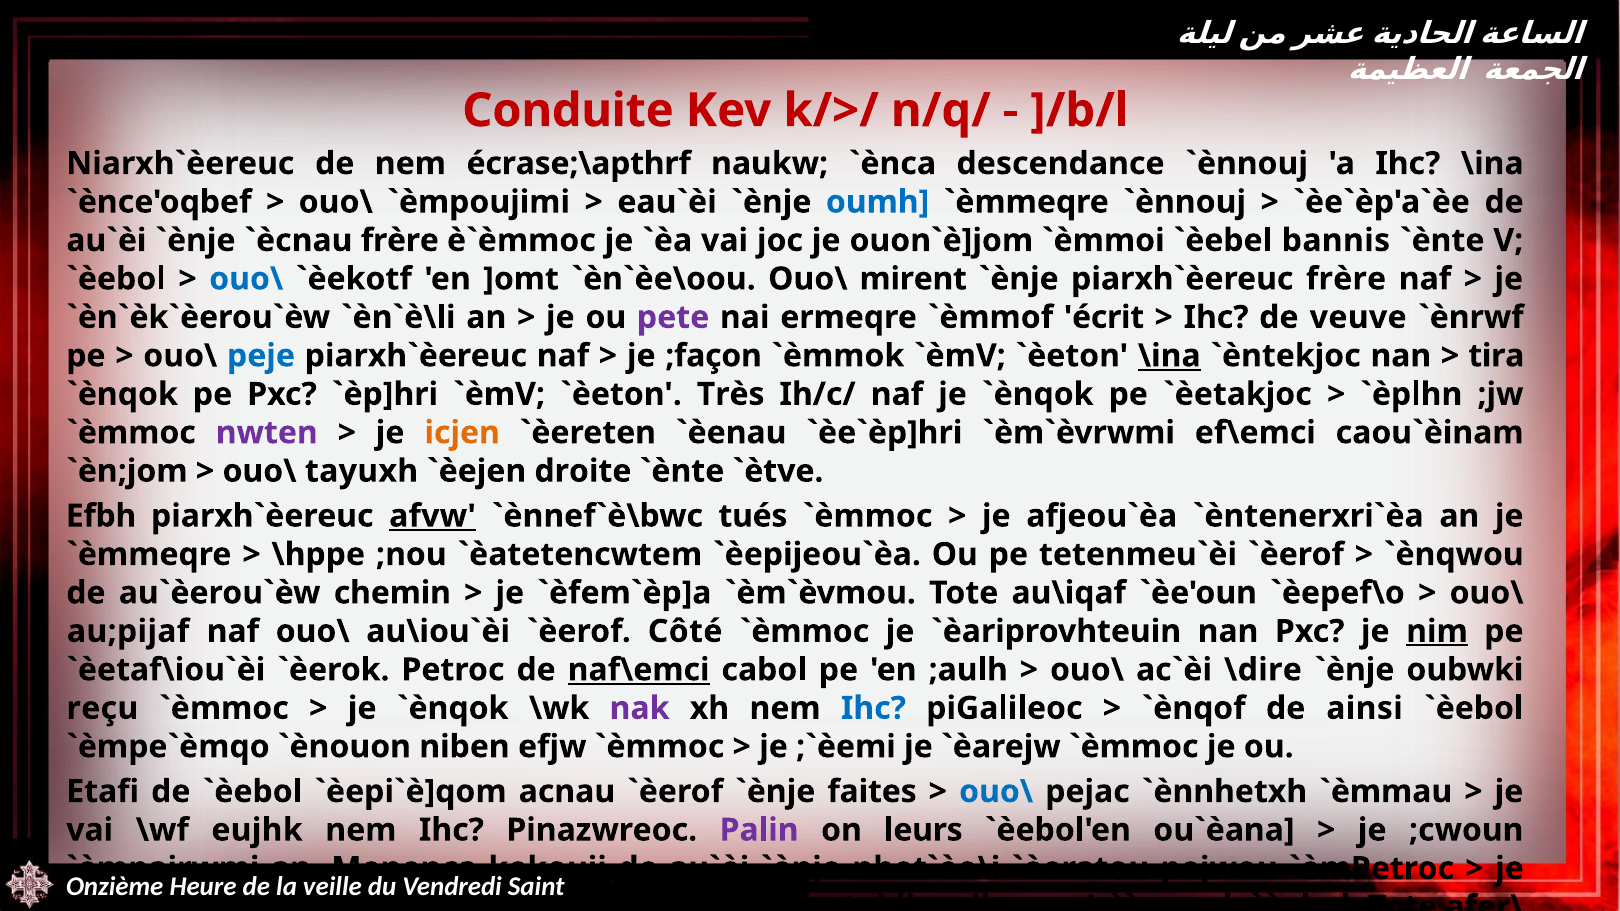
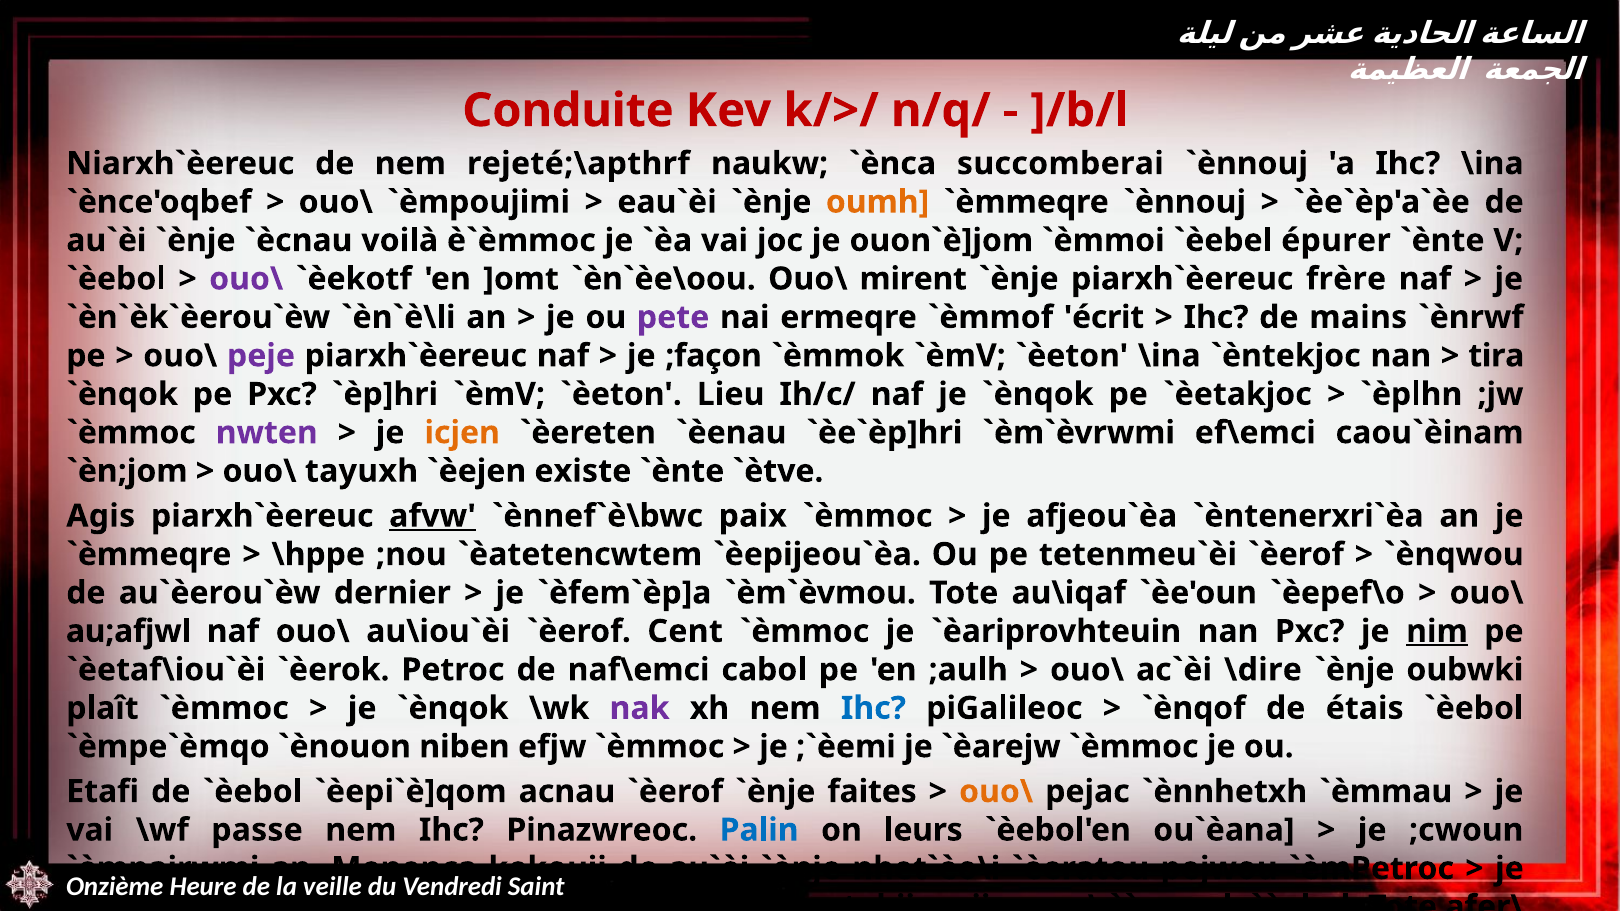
écrase;\apthrf: écrase;\apthrf -> rejeté;\apthrf (578, 164)
descendance: descendance -> succomberai (1060, 164)
oumh colour: blue -> orange (878, 202)
frère: frère -> voilà (400, 241)
bannis: bannis -> épurer (1336, 241)
ouo\ colour: blue -> purple (246, 279)
veuve: veuve -> mains (1358, 317)
peje colour: blue -> purple (261, 356)
\ina underline: present -> none (1169, 356)
Très: Très -> Lieu (731, 394)
droite: droite -> existe (583, 471)
Efbh: Efbh -> Agis (101, 516)
tués: tués -> paix (753, 516)
chemin: chemin -> dernier (392, 593)
au;pijaf: au;pijaf -> au;afjwl (128, 632)
Côté: Côté -> Cent (685, 632)
naf\emci underline: present -> none (639, 670)
reçu: reçu -> plaît (103, 708)
ainsi: ainsi -> étais (1365, 708)
ouo\ colour: blue -> orange (996, 792)
eujhk: eujhk -> passe (257, 830)
Palin colour: purple -> blue (759, 830)
